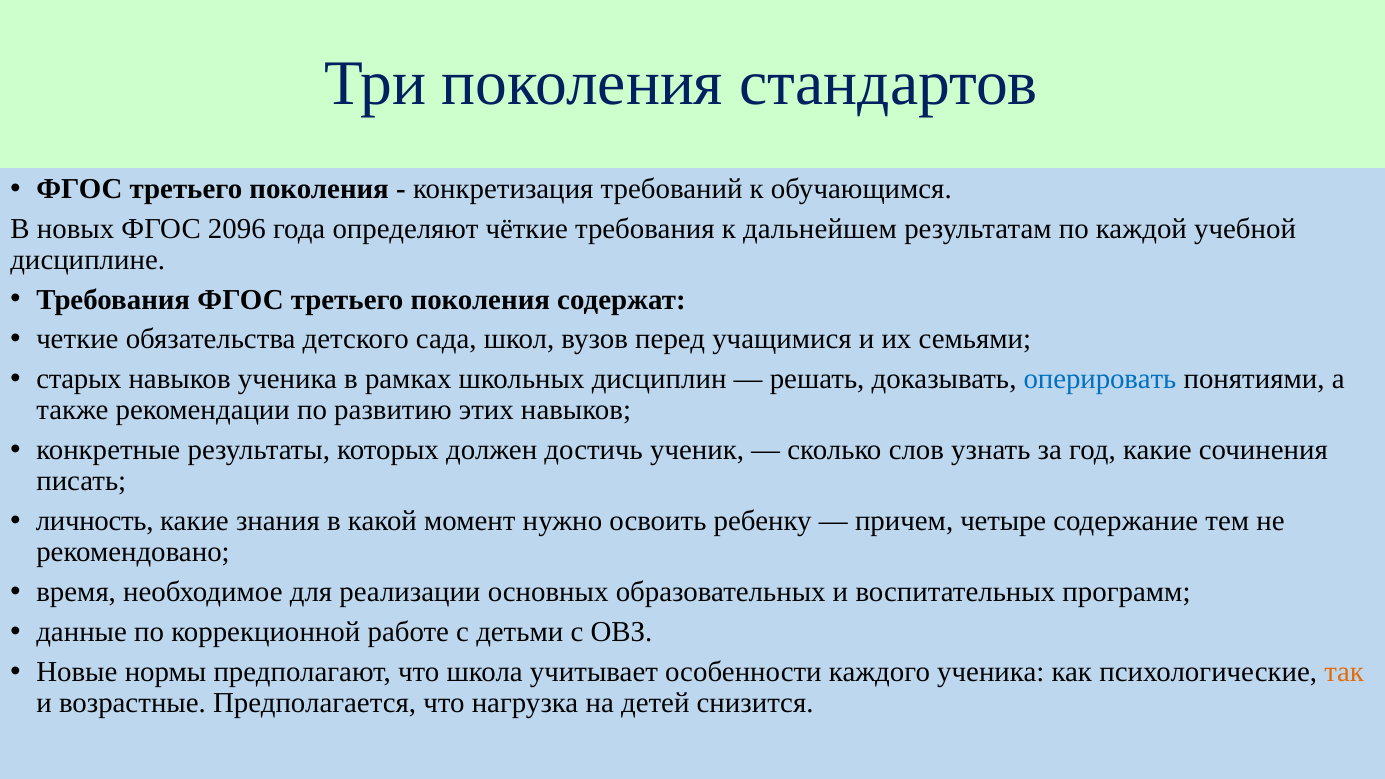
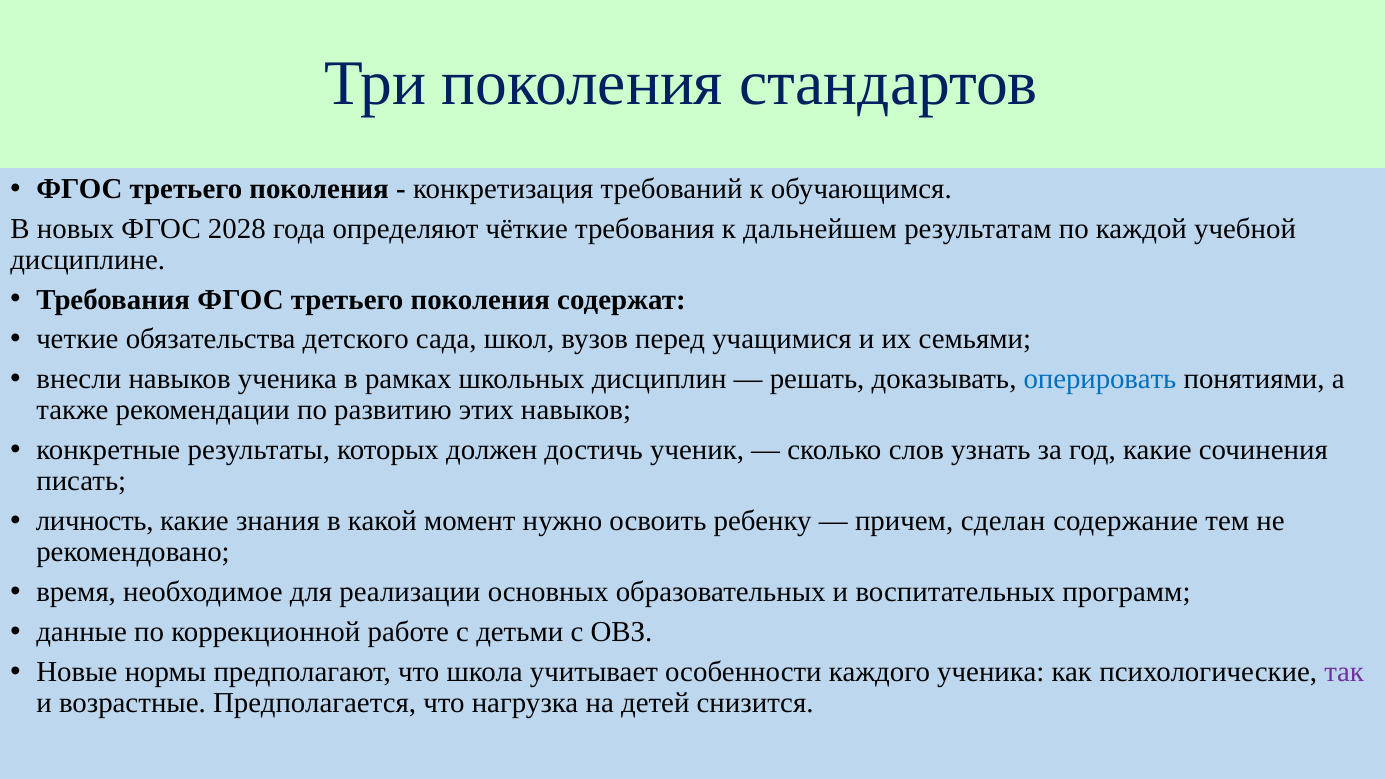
2096: 2096 -> 2028 (237, 229)
старых: старых -> внесли (79, 379)
четыре: четыре -> сделан (1003, 521)
так colour: orange -> purple (1344, 672)
